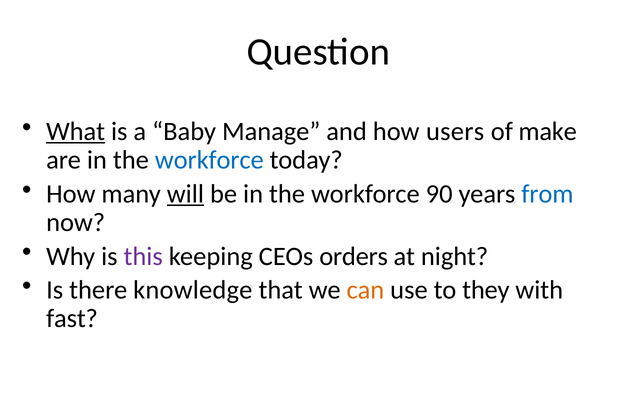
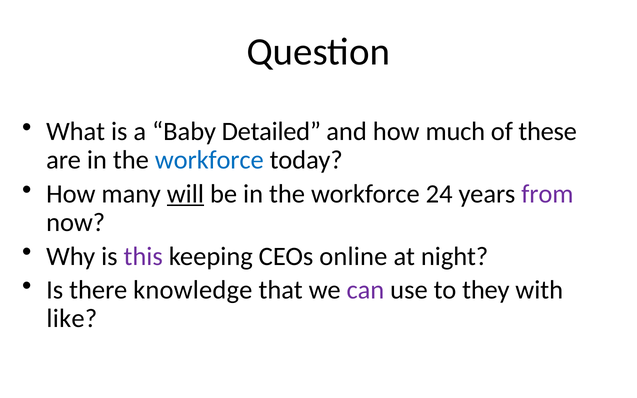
What underline: present -> none (76, 132)
Manage: Manage -> Detailed (271, 132)
users: users -> much (455, 132)
make: make -> these (548, 132)
90: 90 -> 24 (439, 194)
from colour: blue -> purple (547, 194)
orders: orders -> online (353, 256)
can colour: orange -> purple (365, 290)
fast: fast -> like (72, 319)
